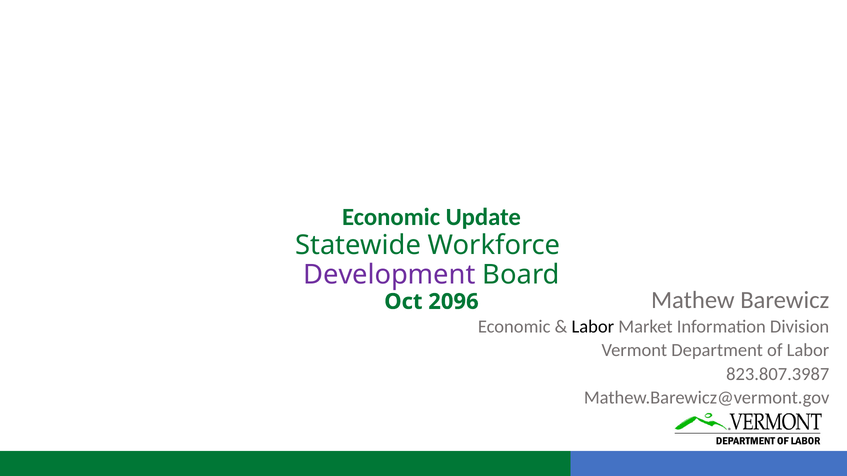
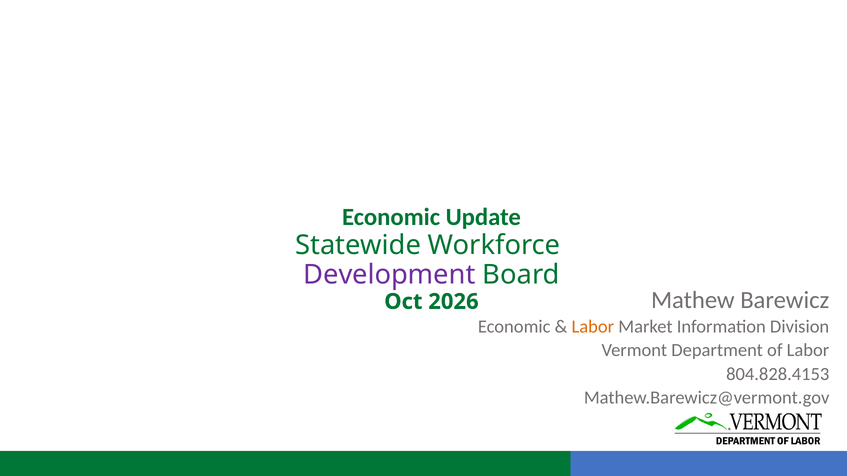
2096: 2096 -> 2026 (453, 302)
Labor colour: black -> orange (593, 327)
823.807.3987: 823.807.3987 -> 804.828.4153 (778, 374)
